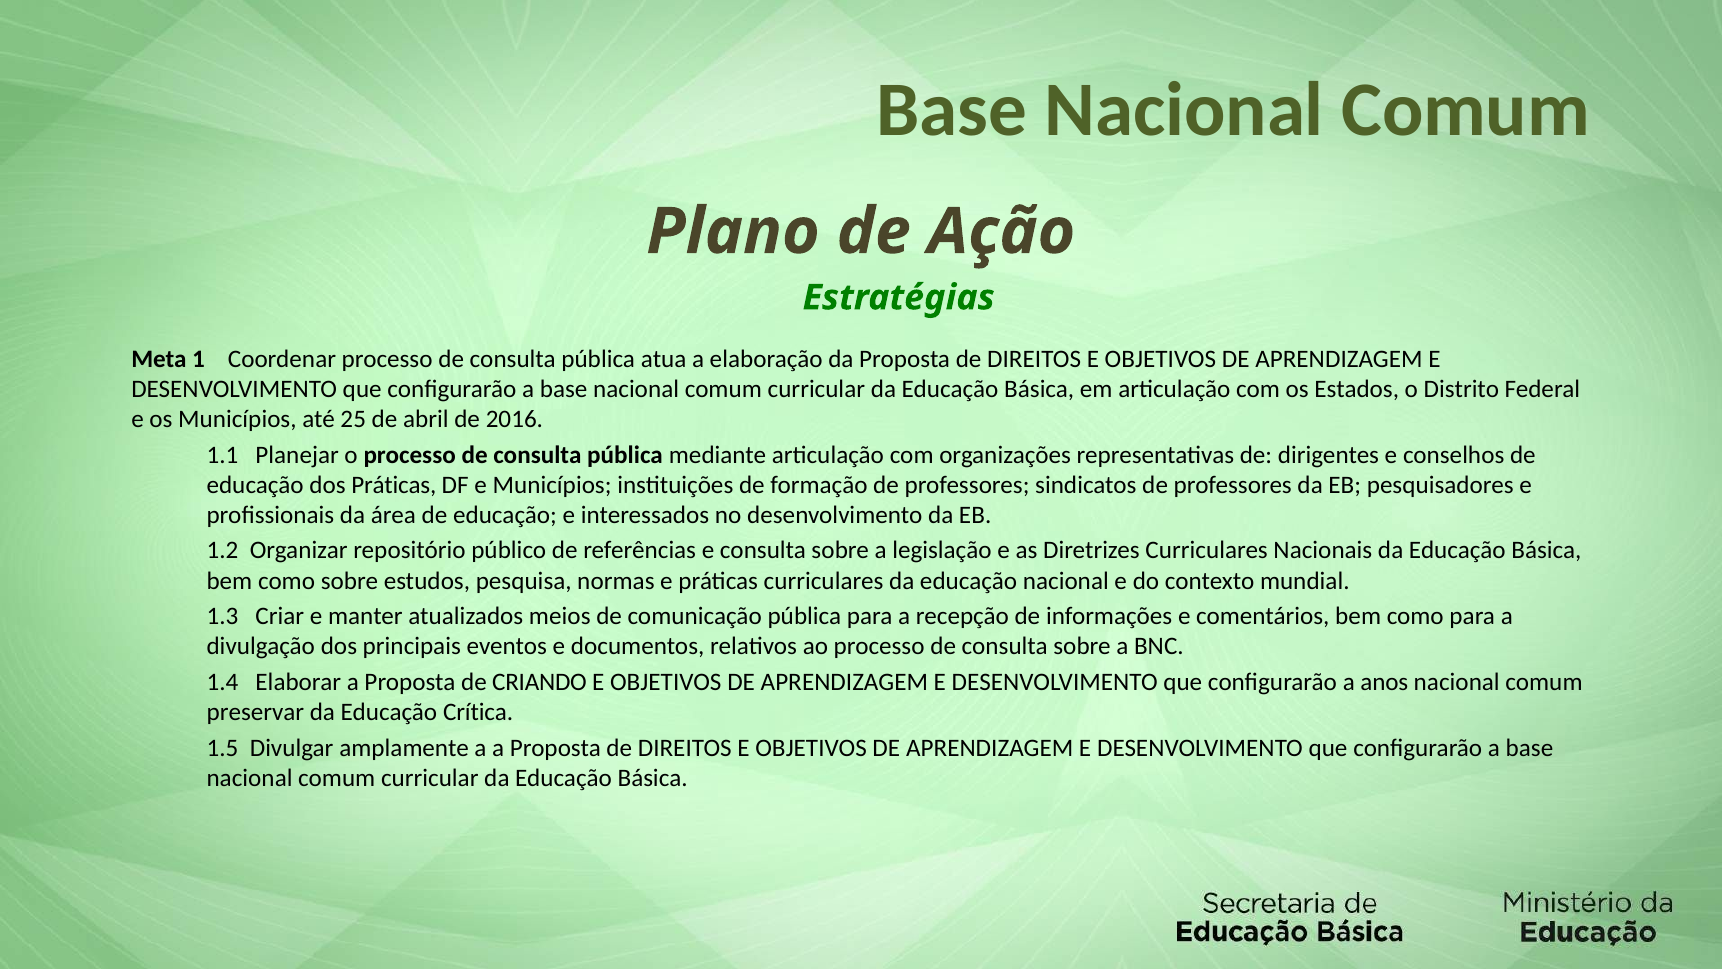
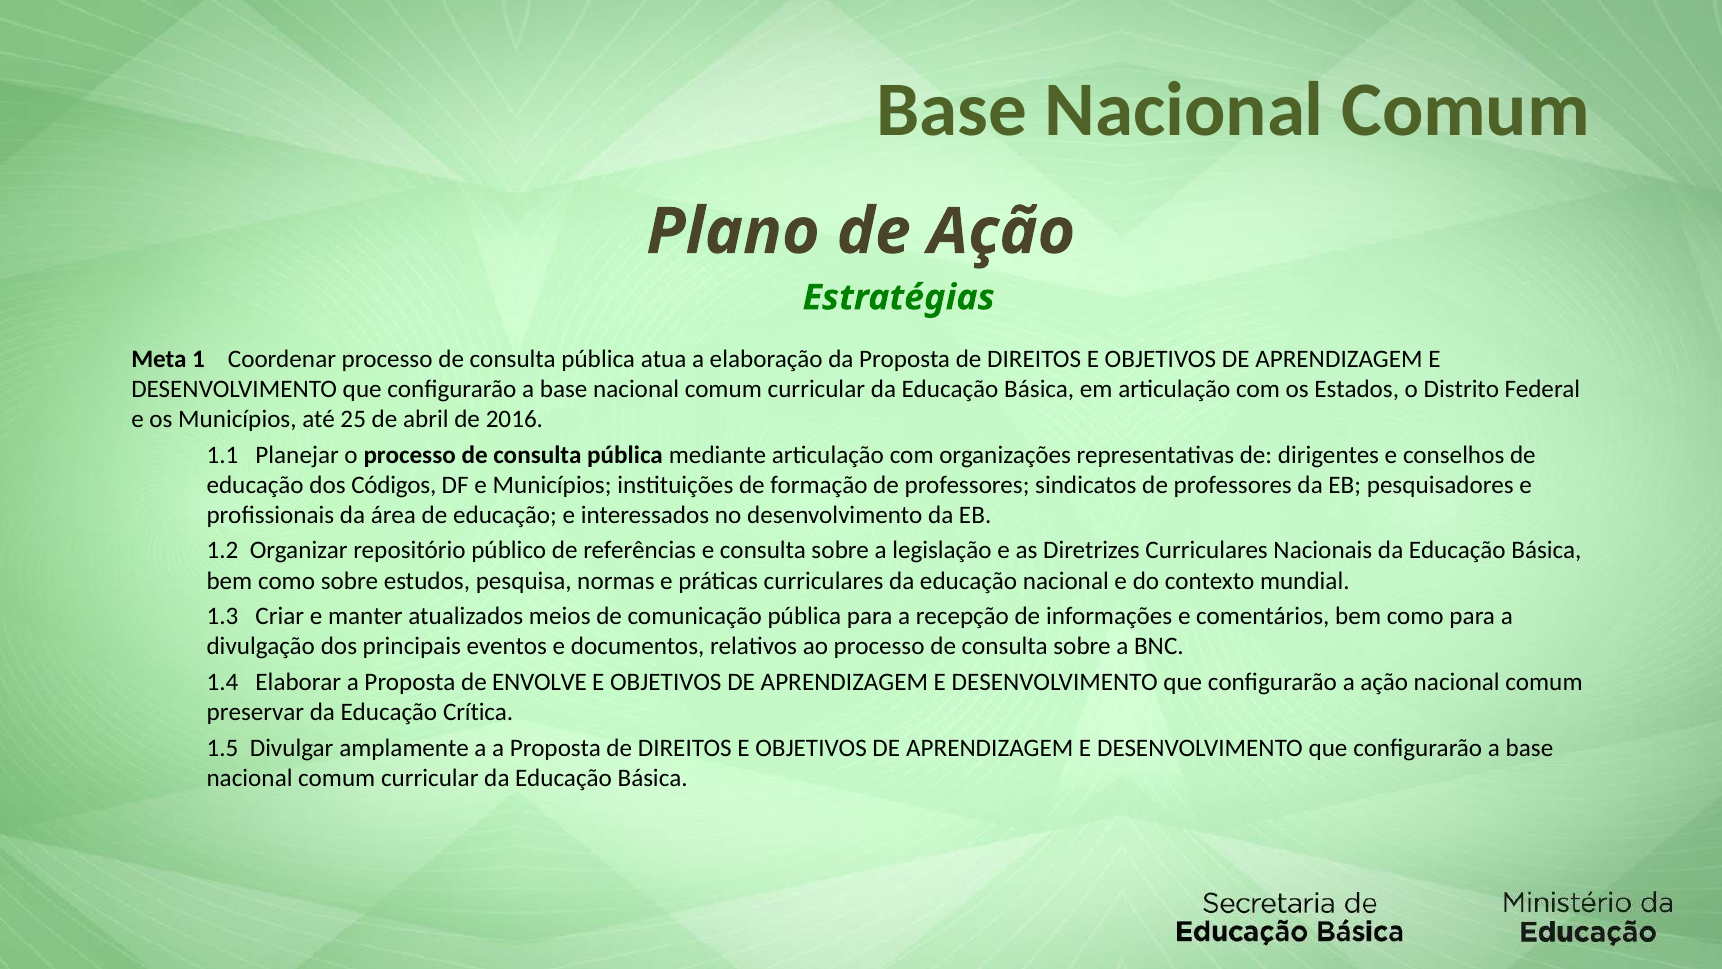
dos Práticas: Práticas -> Códigos (394, 485)
CRIANDO: CRIANDO -> ENVOLVE (540, 682)
a anos: anos -> ação (1384, 682)
